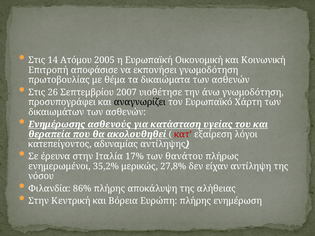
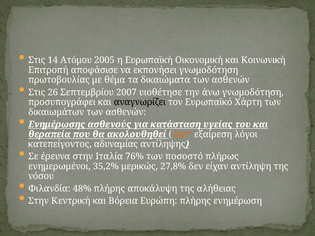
κατ colour: red -> orange (183, 134)
17%: 17% -> 76% (135, 157)
θανάτου: θανάτου -> ποσοστό (184, 157)
86%: 86% -> 48% (82, 189)
